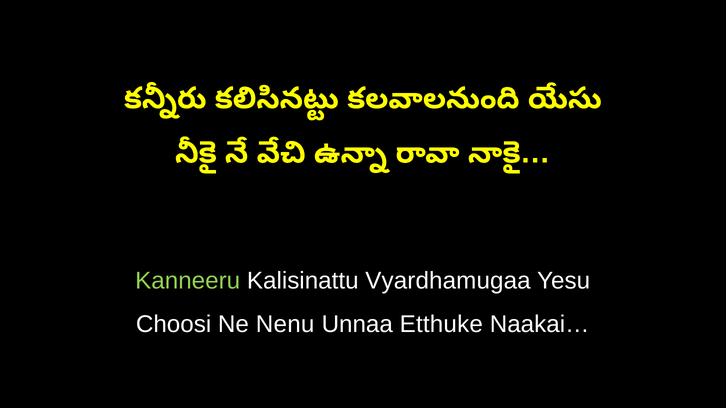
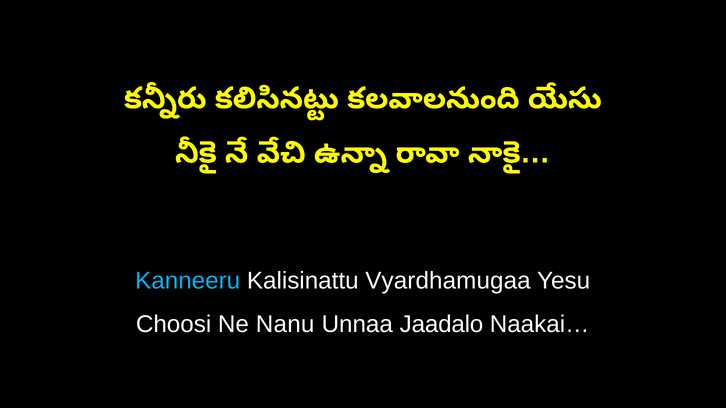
Kanneeru colour: light green -> light blue (188, 281)
Nenu: Nenu -> Nanu (285, 325)
Etthuke: Etthuke -> Jaadalo (442, 325)
